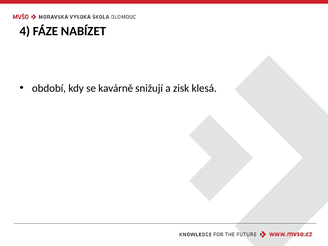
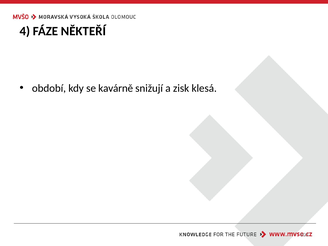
NABÍZET: NABÍZET -> NĚKTEŘÍ (83, 31)
